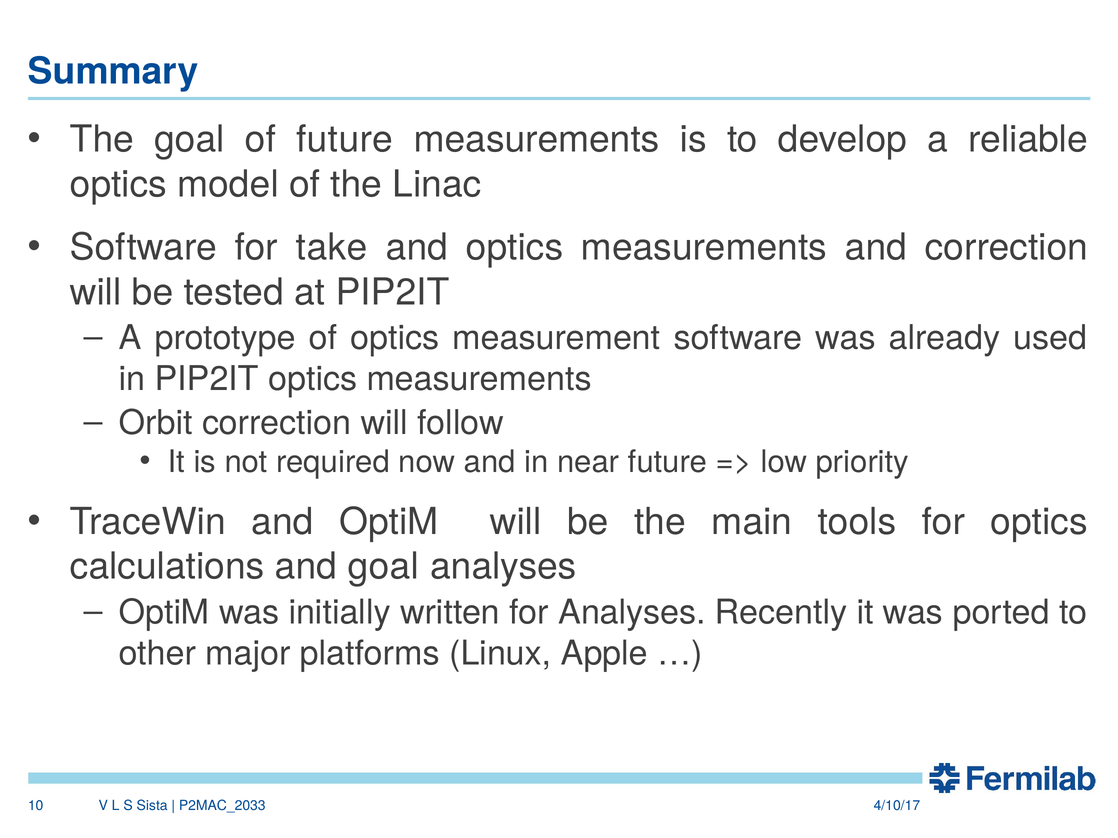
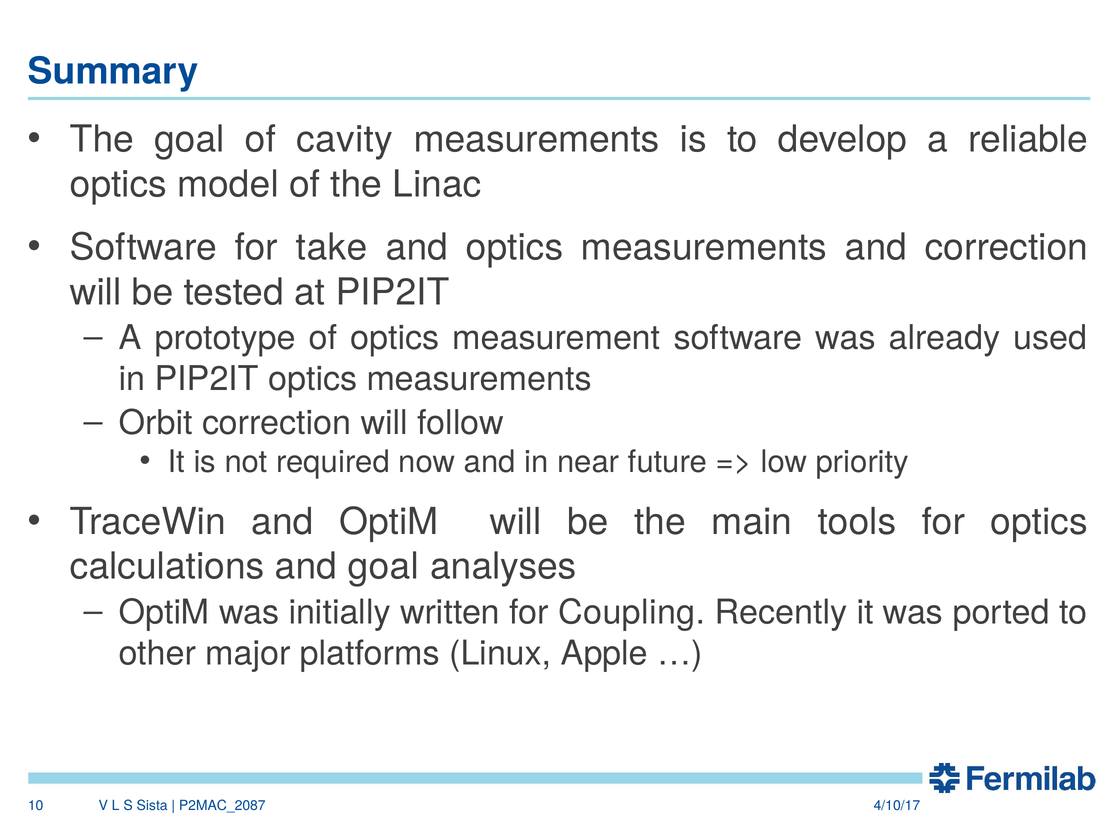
of future: future -> cavity (345, 140)
for Analyses: Analyses -> Coupling (632, 613)
P2MAC_2033: P2MAC_2033 -> P2MAC_2087 (222, 806)
